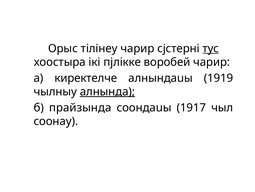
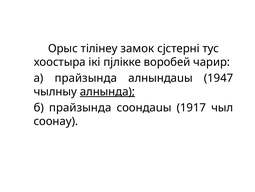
тiлiнеy чарир: чарир -> замок (137, 48)
тус underline: present -> none (211, 48)
а киректелче: киректелче -> прайзында (86, 78)
1919: 1919 -> 1947 (219, 78)
